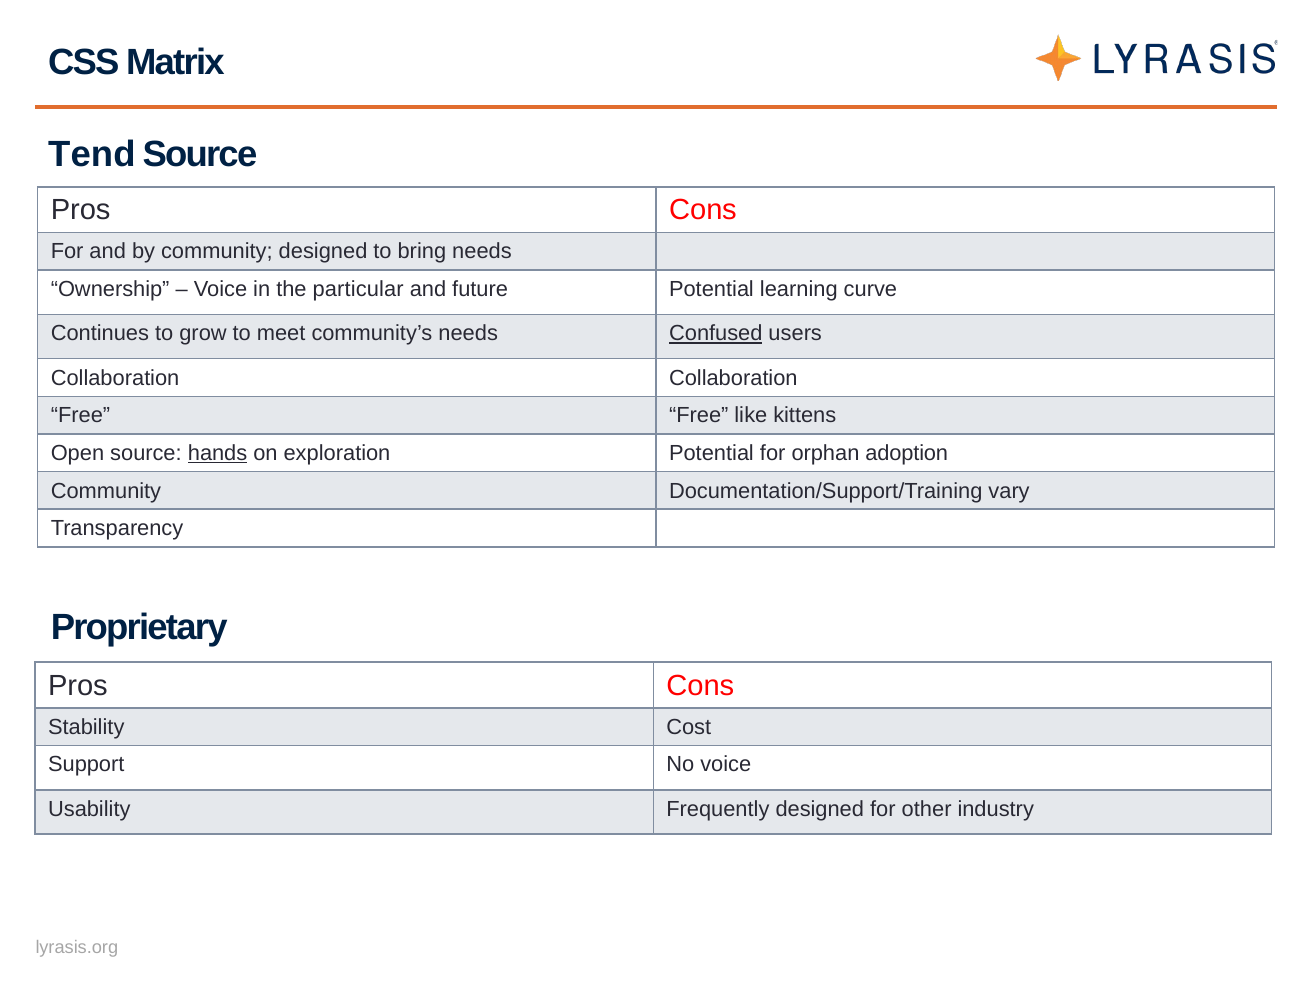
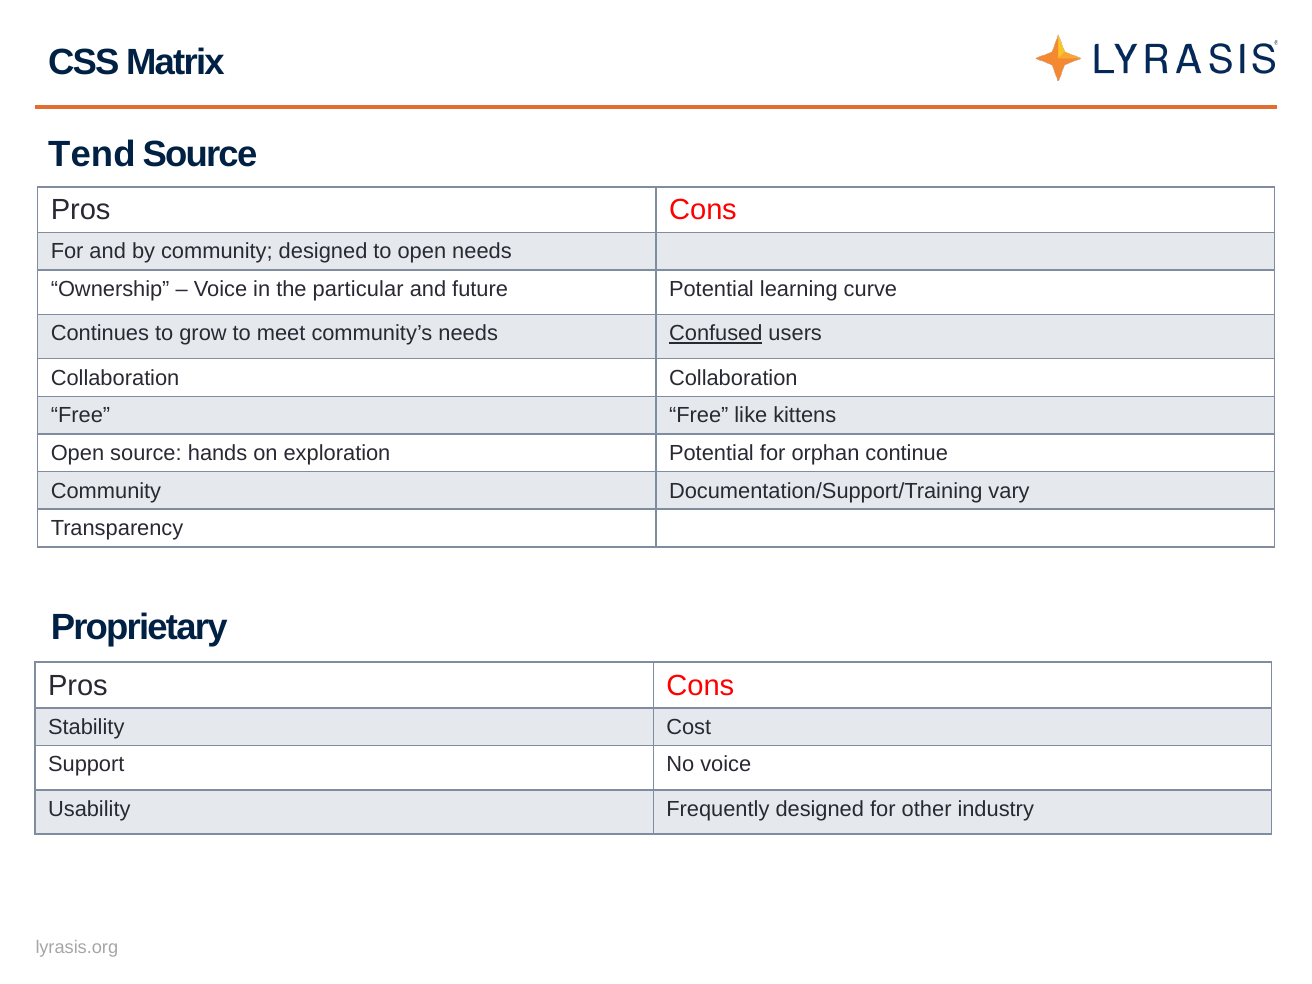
to bring: bring -> open (422, 252)
hands underline: present -> none (218, 453)
adoption: adoption -> continue (907, 453)
